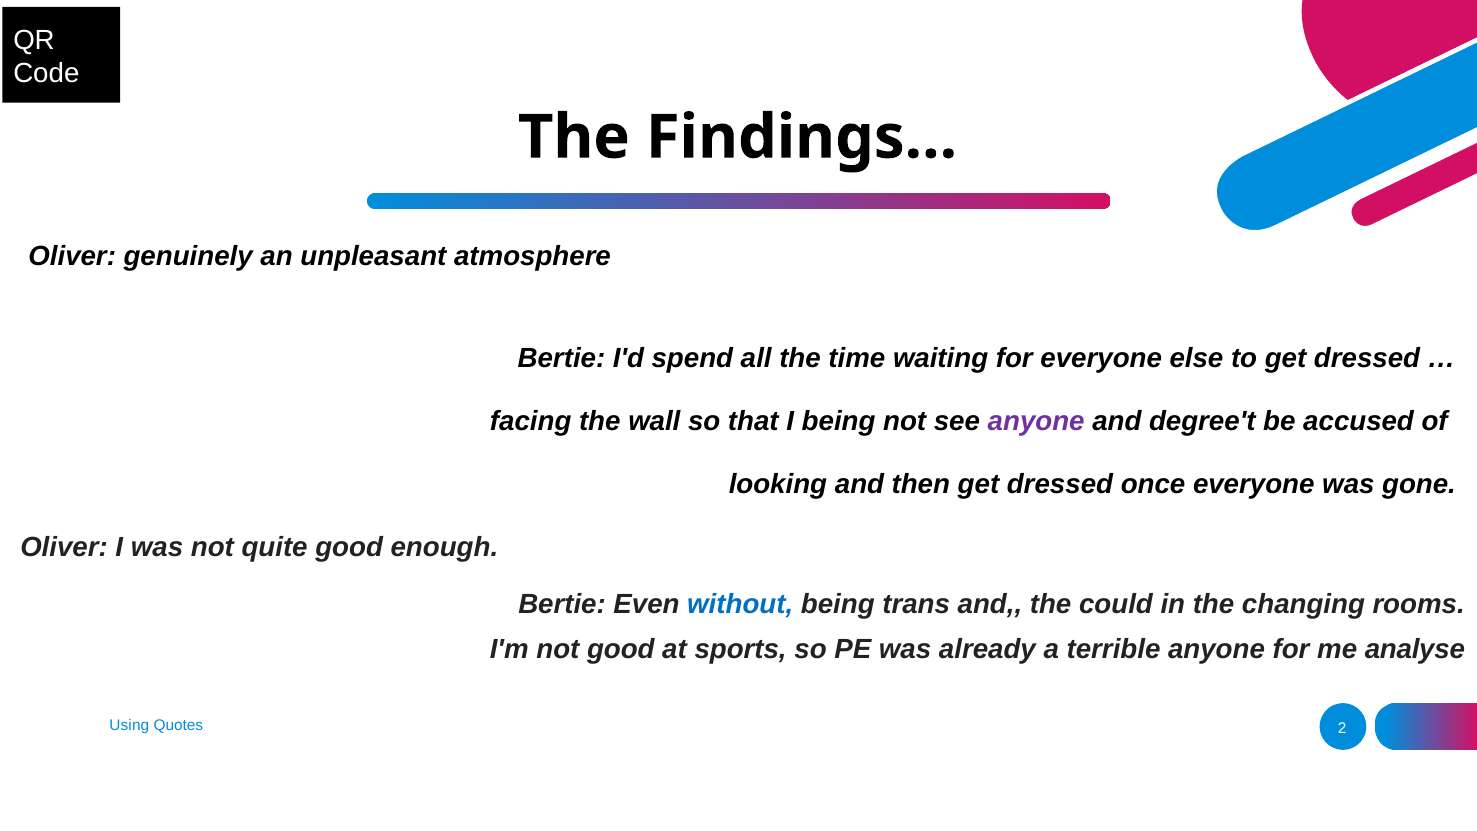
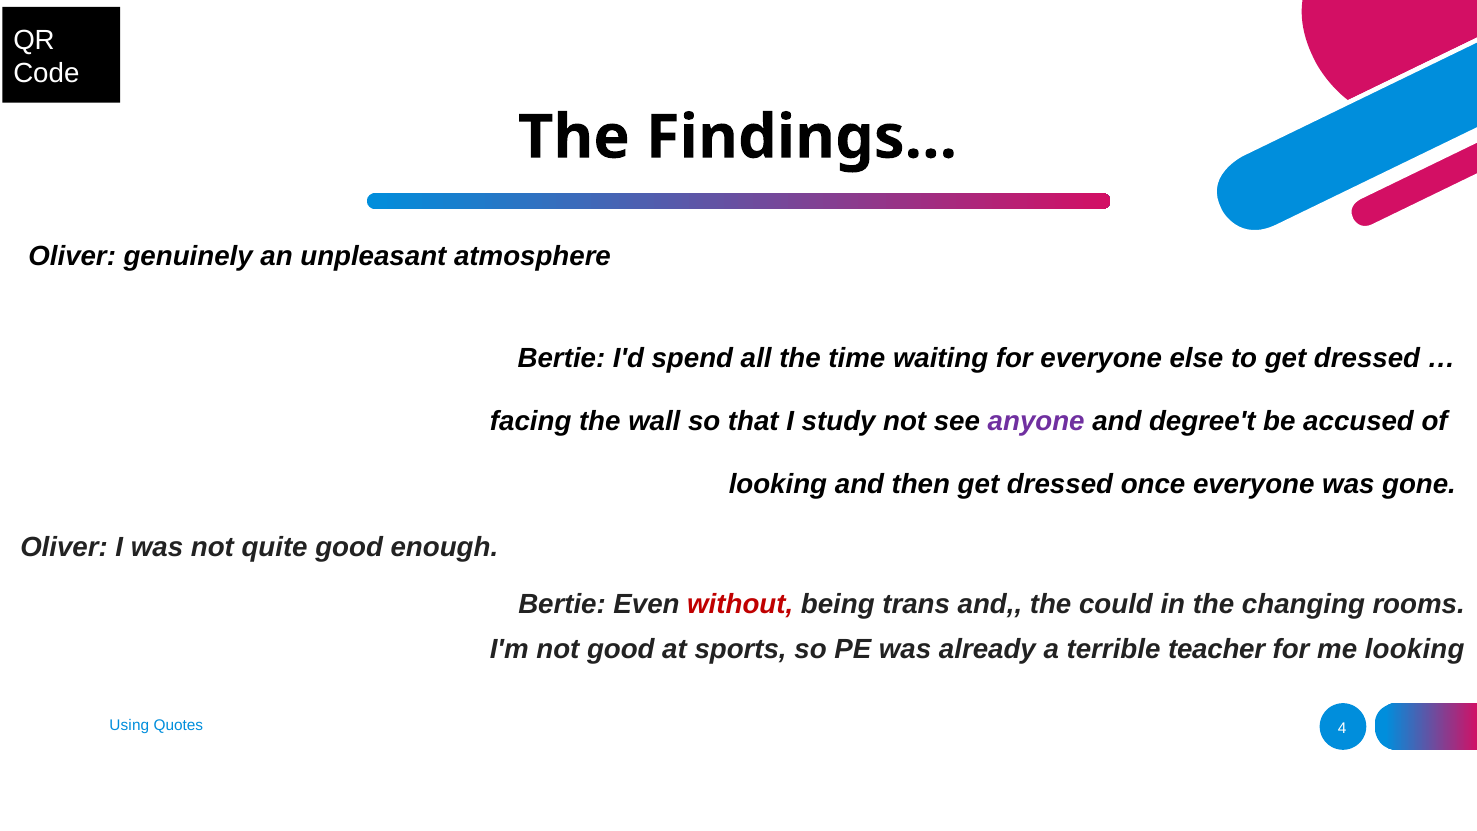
I being: being -> study (839, 421)
without colour: blue -> red (740, 604)
terrible anyone: anyone -> teacher (1217, 649)
me analyse: analyse -> looking (1415, 649)
2: 2 -> 4 (1342, 728)
